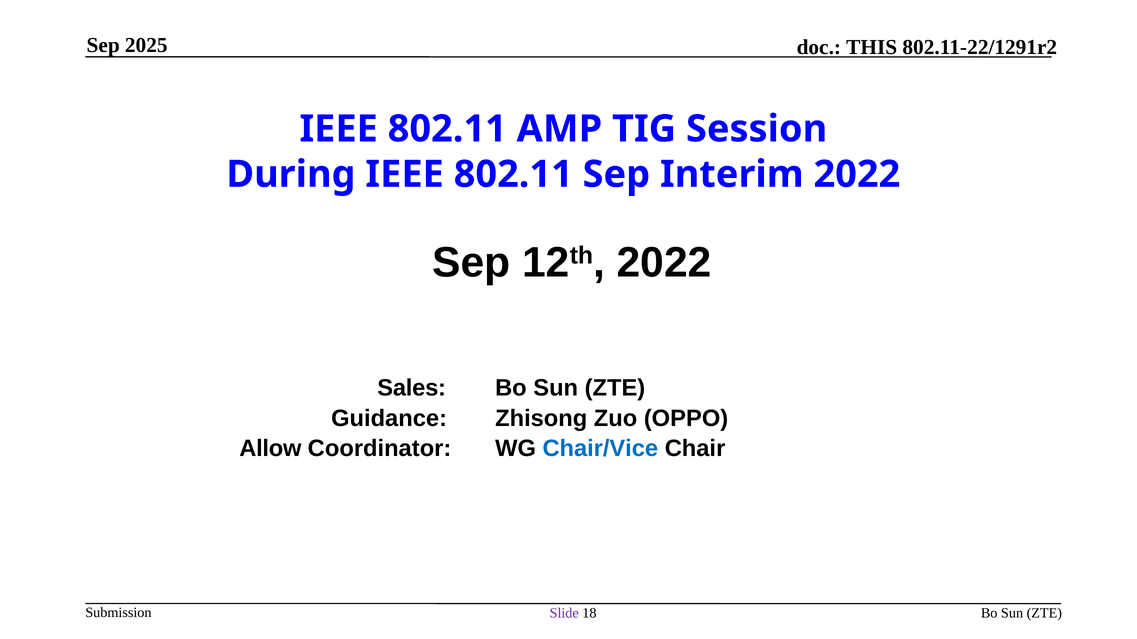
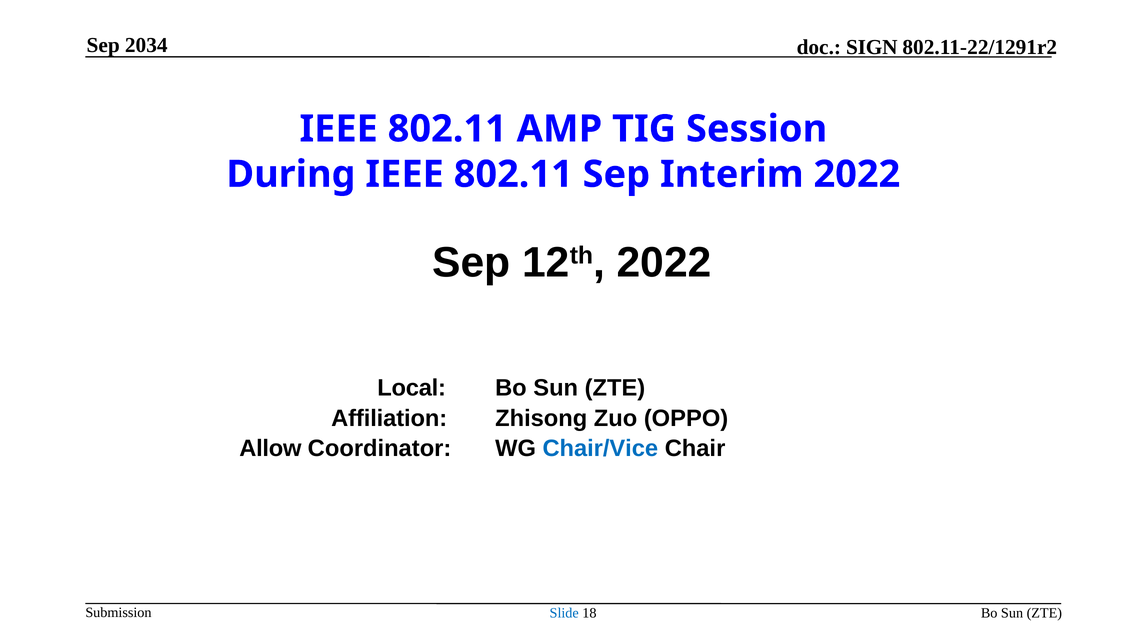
2025: 2025 -> 2034 (146, 45)
THIS: THIS -> SIGN (872, 47)
Sales: Sales -> Local (412, 388)
Guidance: Guidance -> Affiliation (389, 419)
Slide colour: purple -> blue (564, 613)
